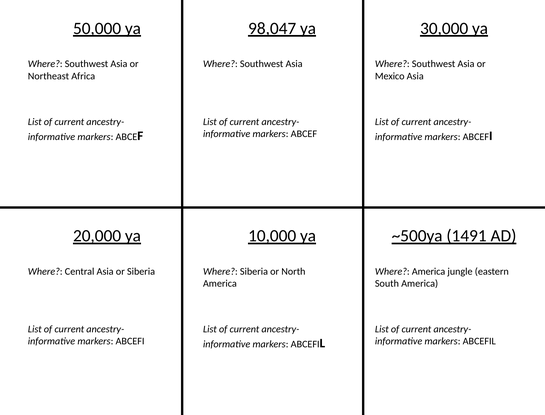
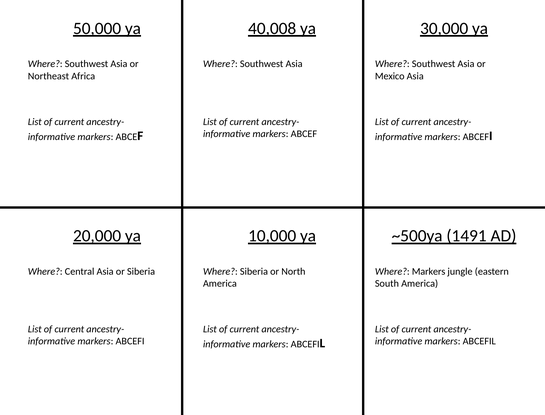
98,047: 98,047 -> 40,008 (272, 28)
Where America: America -> Markers (429, 272)
